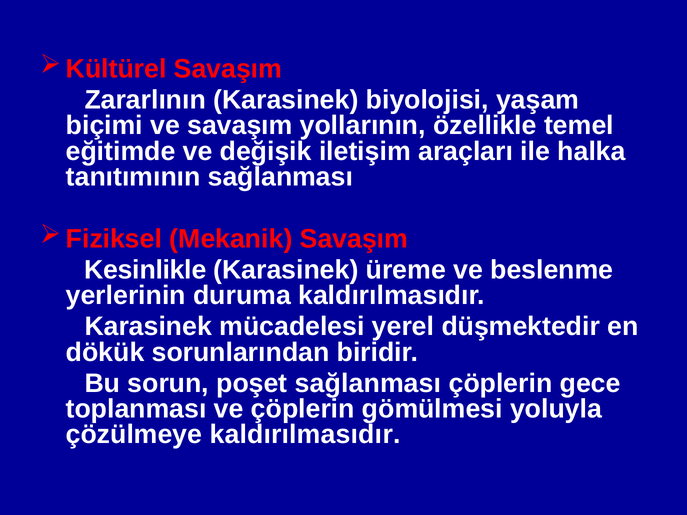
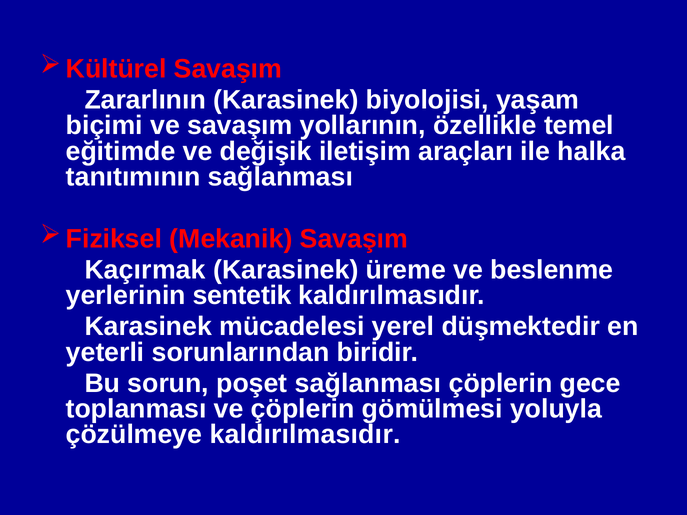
Kesinlikle: Kesinlikle -> Kaçırmak (145, 270)
duruma: duruma -> sentetik (242, 296)
dökük: dökük -> yeterli (105, 352)
